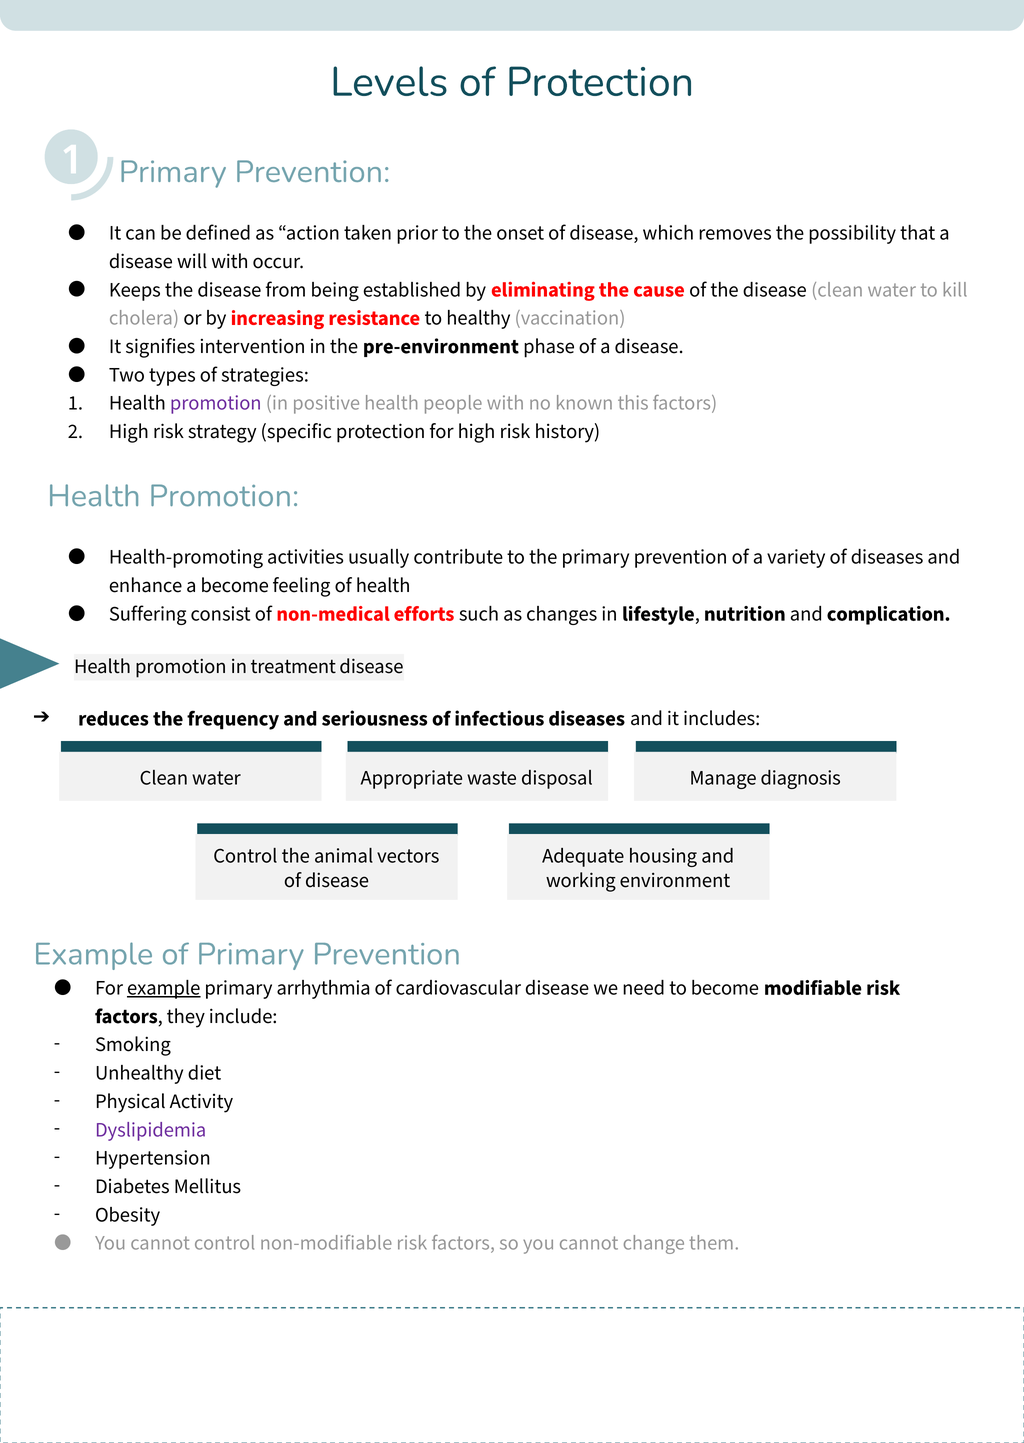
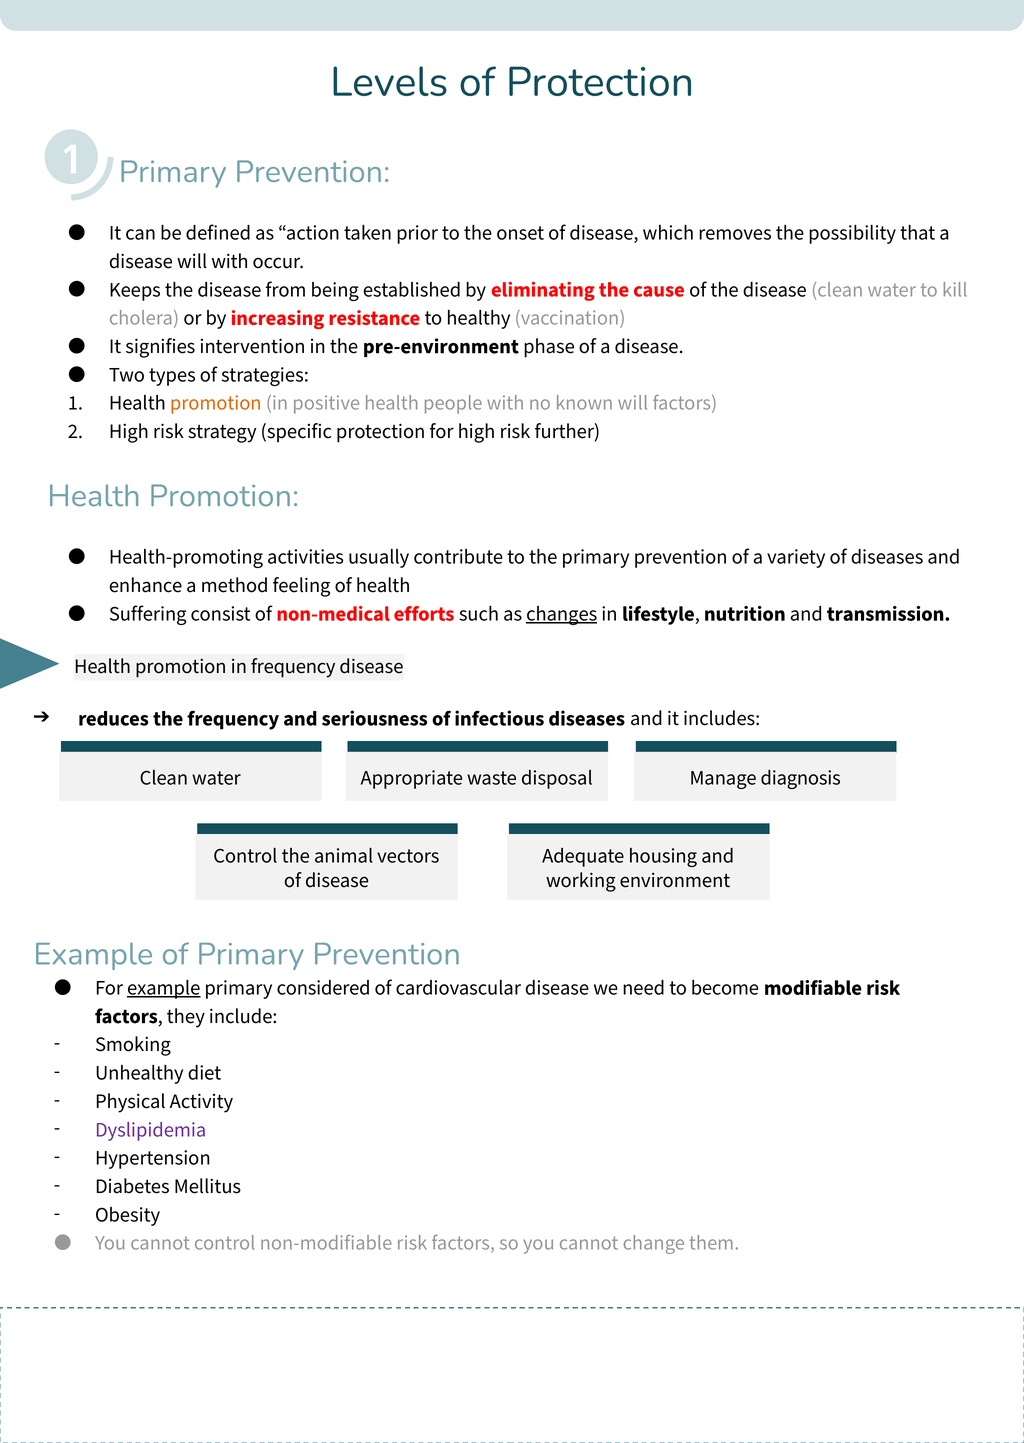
promotion colour: purple -> orange (216, 403)
known this: this -> will (633, 403)
history: history -> further (567, 432)
a become: become -> method (235, 586)
changes underline: none -> present (562, 614)
complication: complication -> transmission (889, 614)
in treatment: treatment -> frequency (293, 667)
arrhythmia: arrhythmia -> considered (324, 988)
